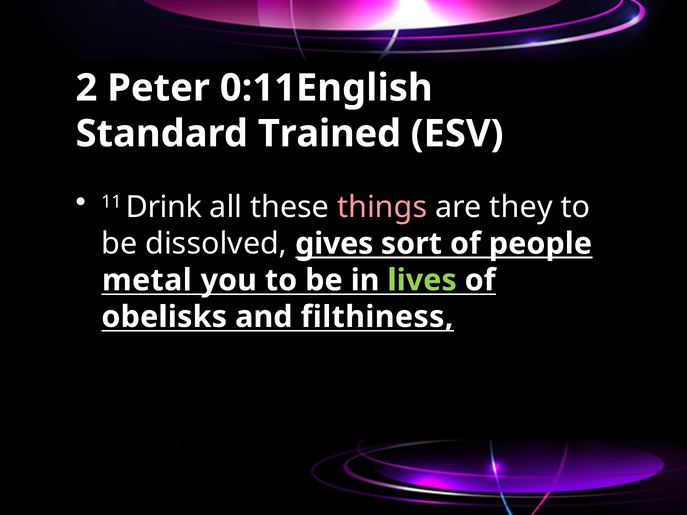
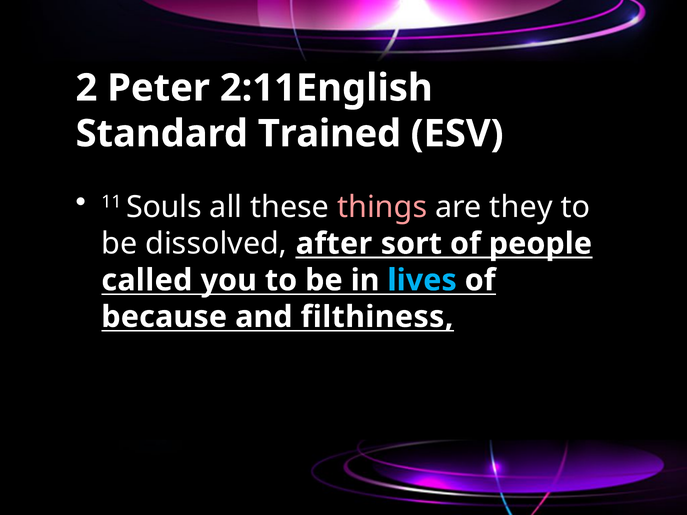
0:11English: 0:11English -> 2:11English (326, 88)
Drink: Drink -> Souls (164, 207)
gives: gives -> after (334, 244)
metal: metal -> called (147, 280)
lives colour: light green -> light blue (422, 280)
obelisks: obelisks -> because (164, 317)
